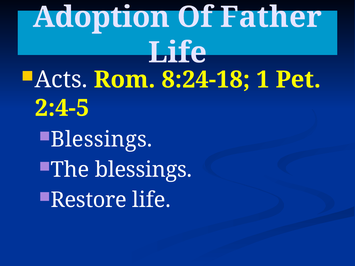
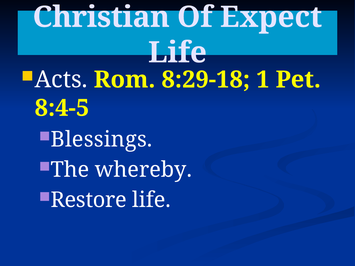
Adoption: Adoption -> Christian (101, 17)
Father: Father -> Expect (271, 17)
8:24-18: 8:24-18 -> 8:29-18 (206, 80)
2:4-5: 2:4-5 -> 8:4-5 (62, 108)
The blessings: blessings -> whereby (143, 170)
